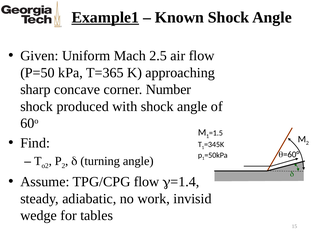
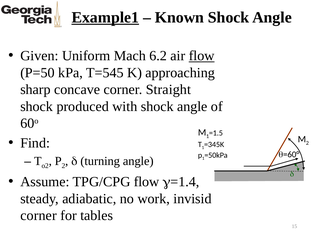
2.5: 2.5 -> 6.2 (158, 56)
flow underline: none -> present (202, 56)
T=365: T=365 -> T=545 (105, 73)
Number: Number -> Straight (168, 90)
wedge: wedge -> corner (39, 216)
